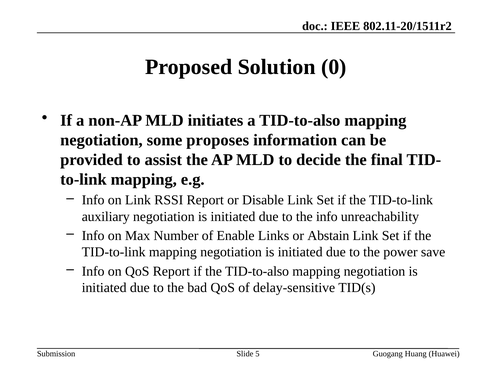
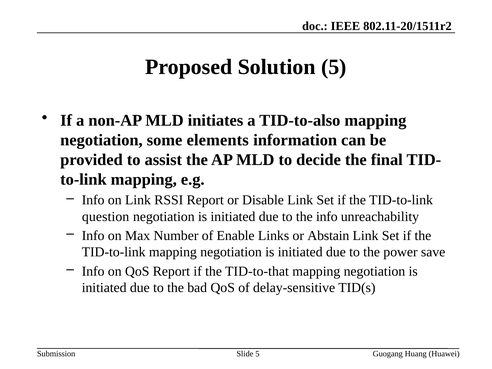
Solution 0: 0 -> 5 (334, 67)
proposes: proposes -> elements (218, 140)
auxiliary: auxiliary -> question (106, 217)
the TID-to-also: TID-to-also -> TID-to-that (257, 271)
